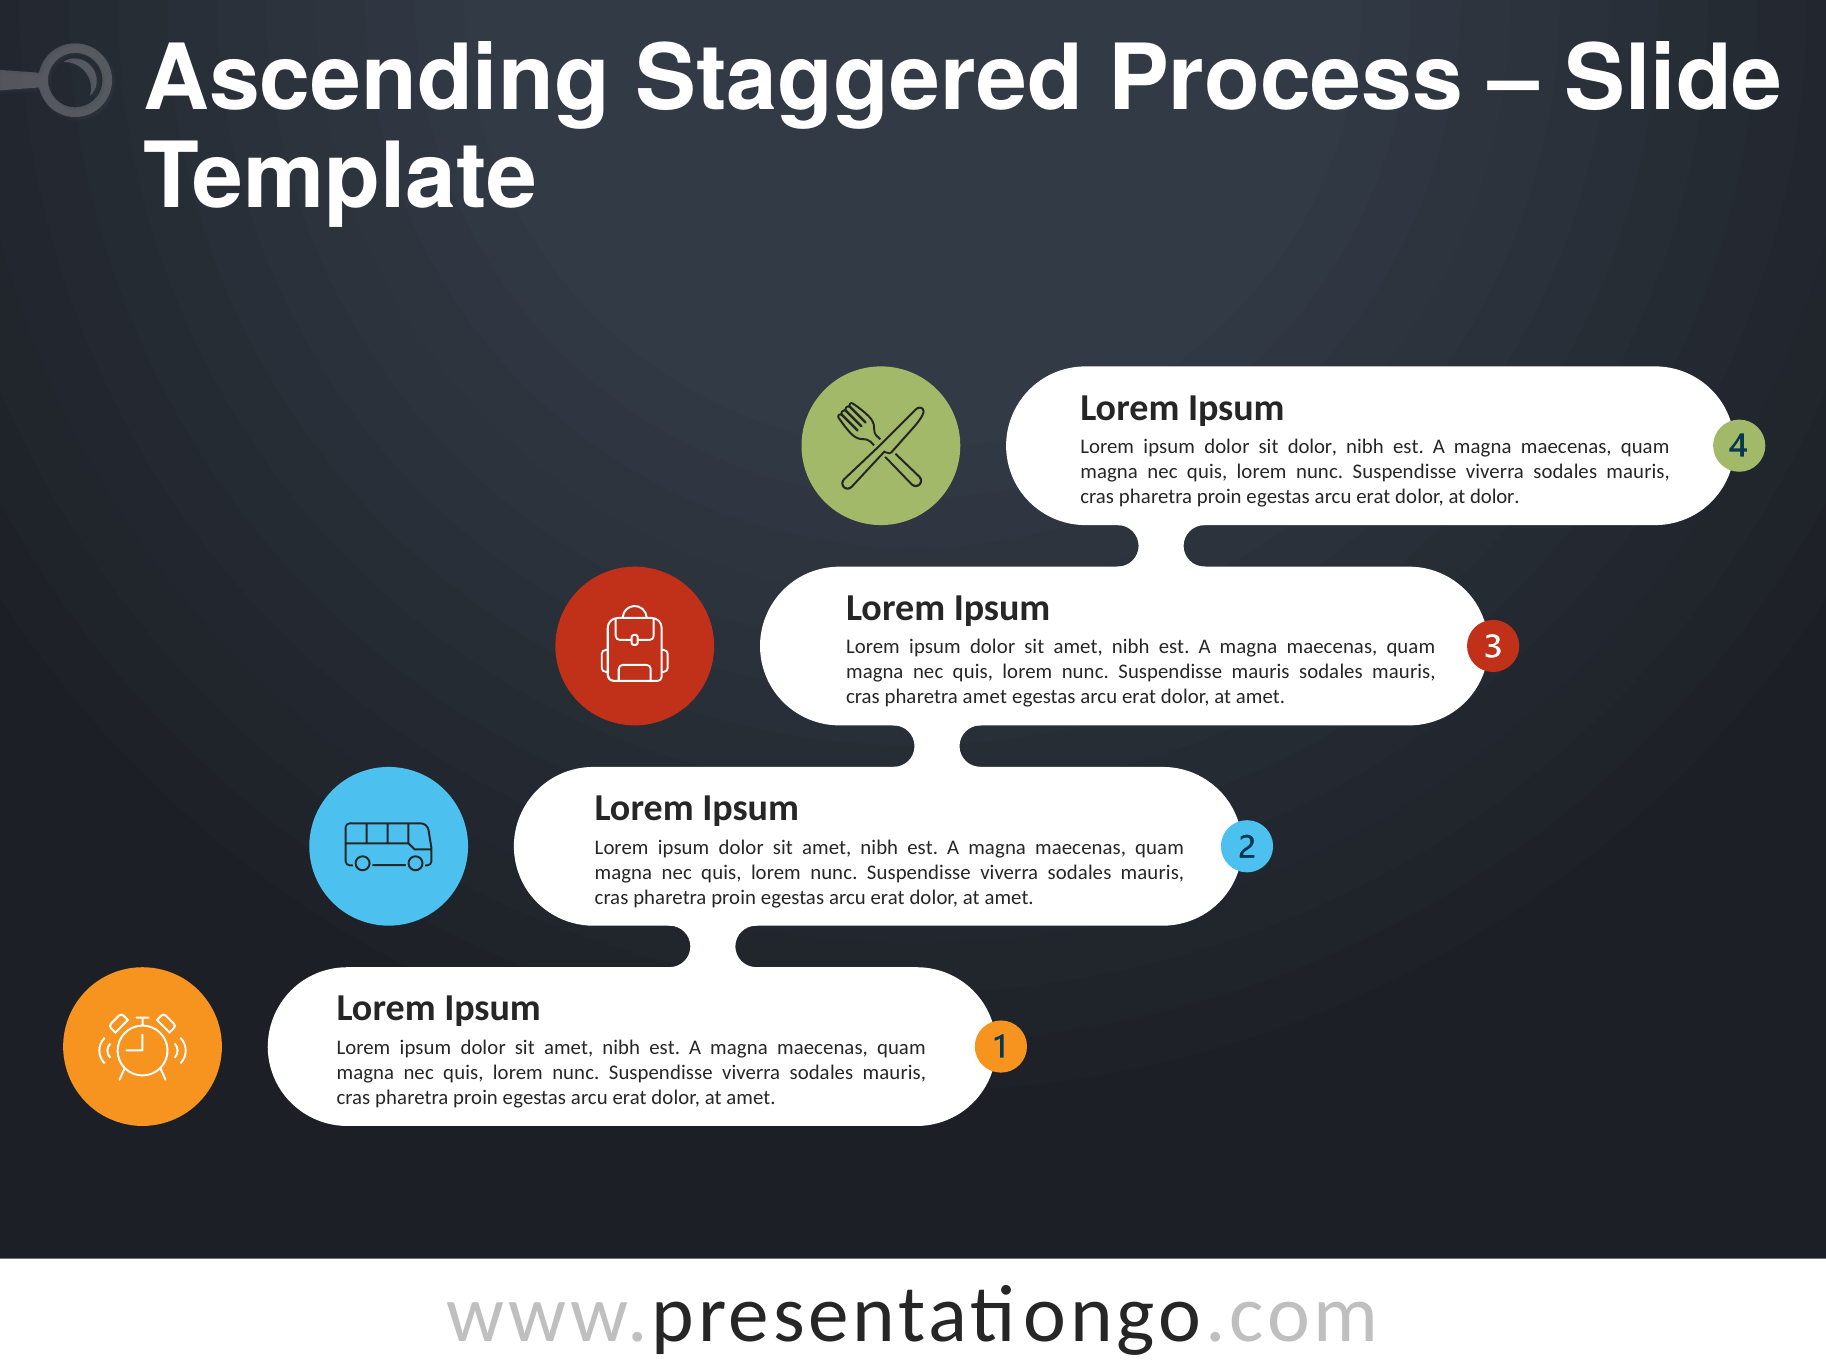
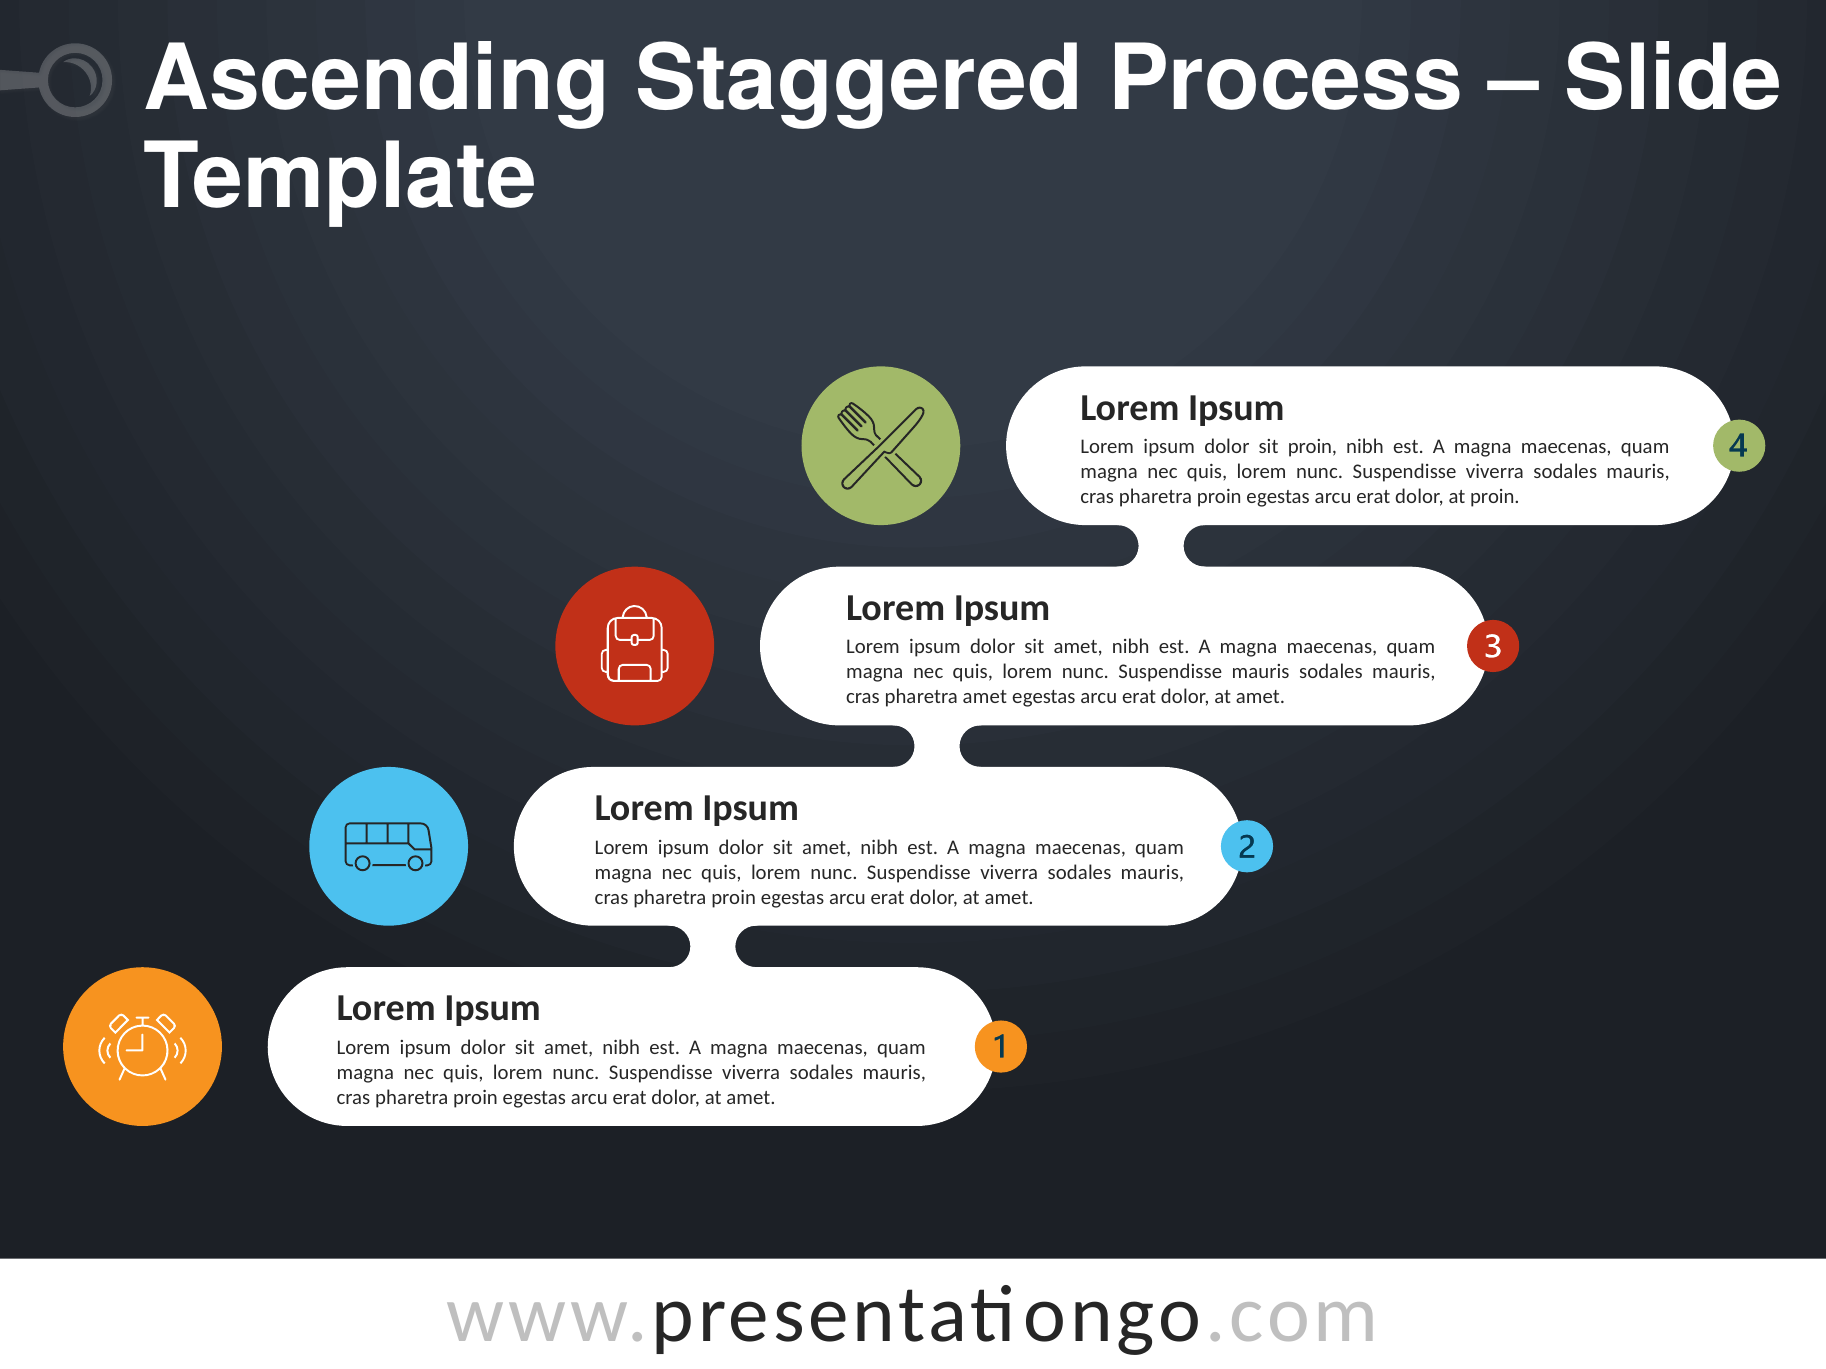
sit dolor: dolor -> proin (1312, 447)
at dolor: dolor -> proin (1495, 497)
